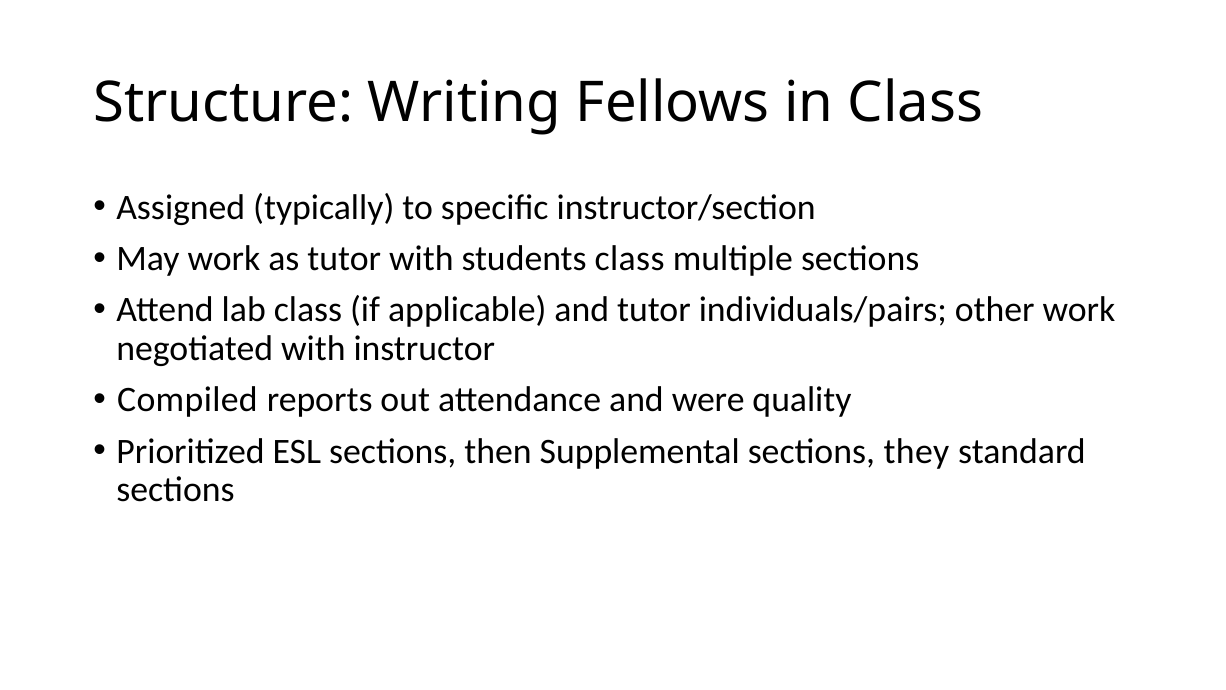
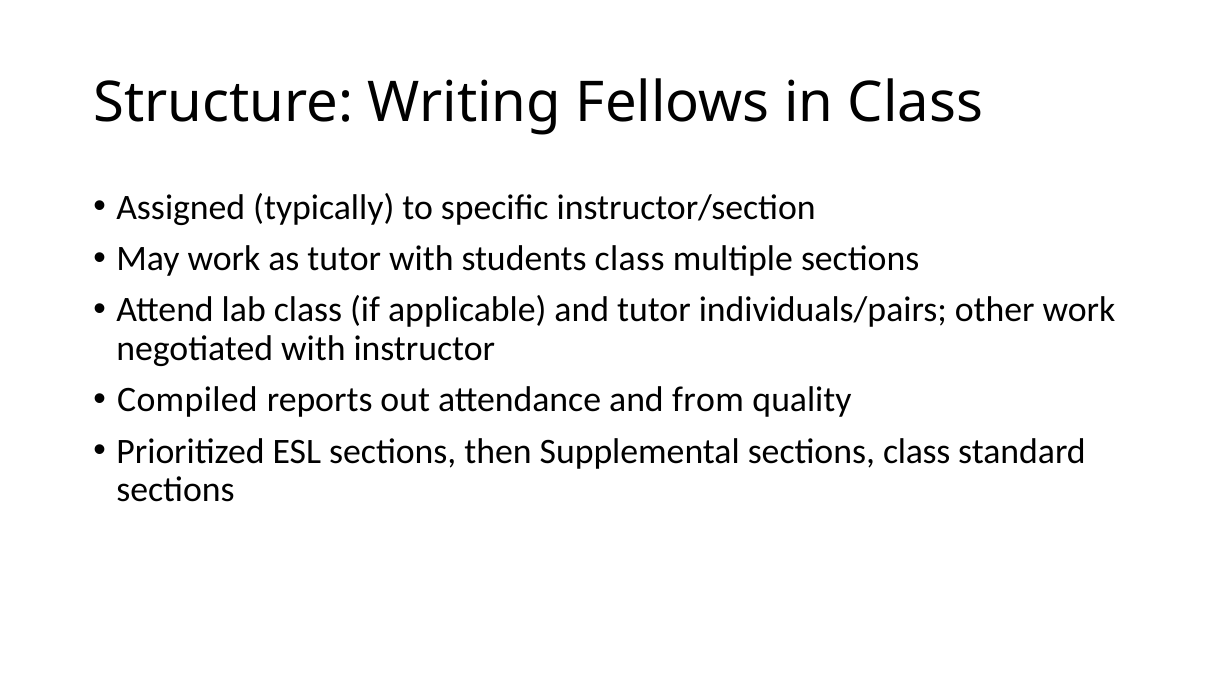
were: were -> from (708, 400)
sections they: they -> class (917, 451)
